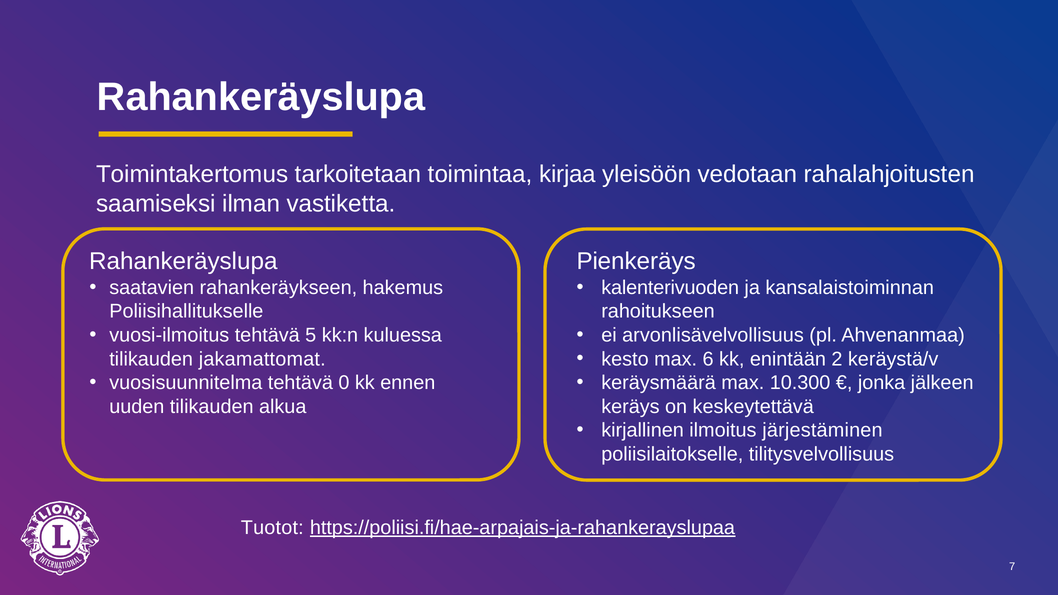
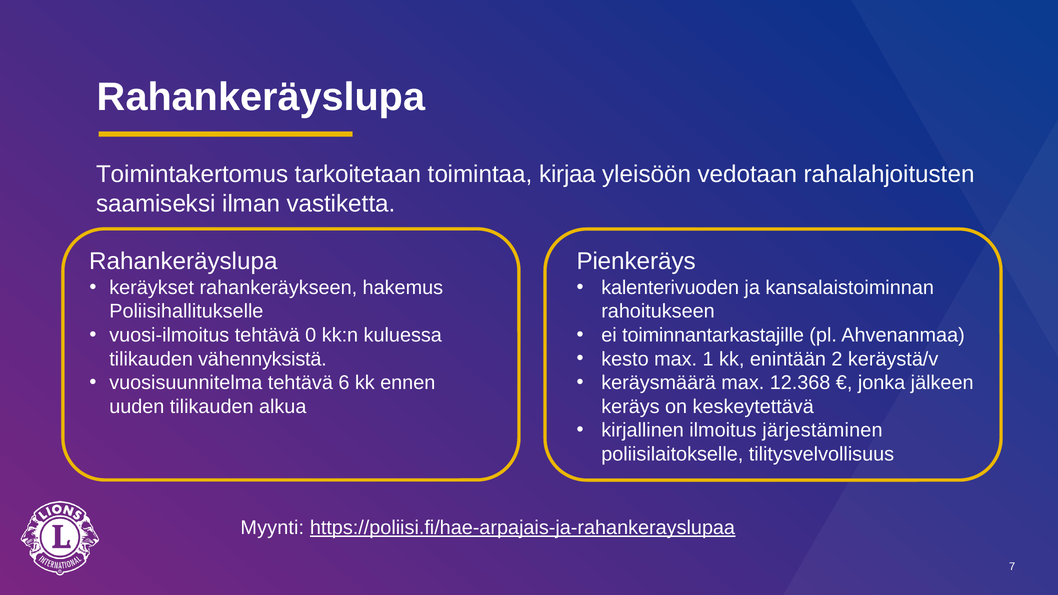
saatavien: saatavien -> keräykset (152, 288)
5: 5 -> 0 (311, 335)
arvonlisävelvollisuus: arvonlisävelvollisuus -> toiminnantarkastajille (713, 335)
6: 6 -> 1 (708, 359)
jakamattomat: jakamattomat -> vähennyksistä (262, 359)
0: 0 -> 6 (344, 383)
10.300: 10.300 -> 12.368 (800, 383)
Tuotot: Tuotot -> Myynti (272, 528)
